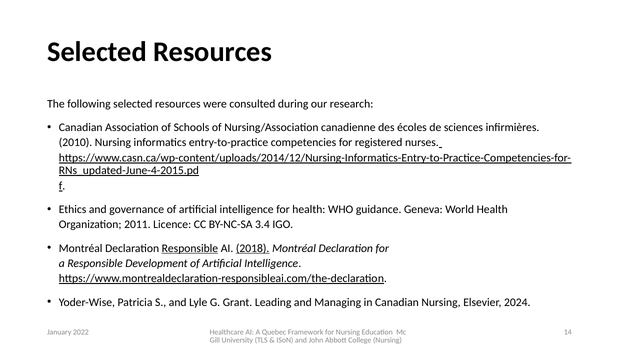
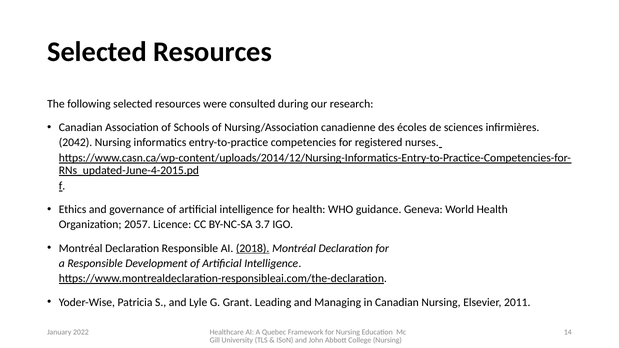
2010: 2010 -> 2042 (76, 143)
2011: 2011 -> 2057 (137, 225)
3.4: 3.4 -> 3.7 (262, 225)
Responsible underline: present -> none (190, 248)
2024: 2024 -> 2011 (517, 302)
